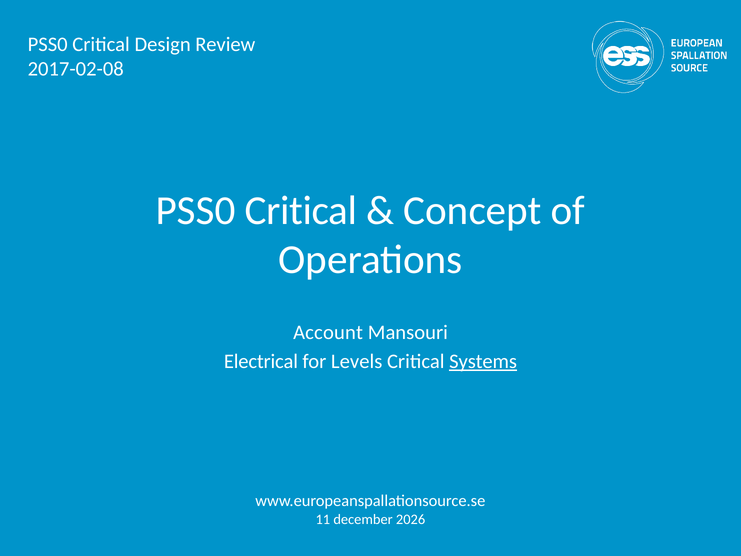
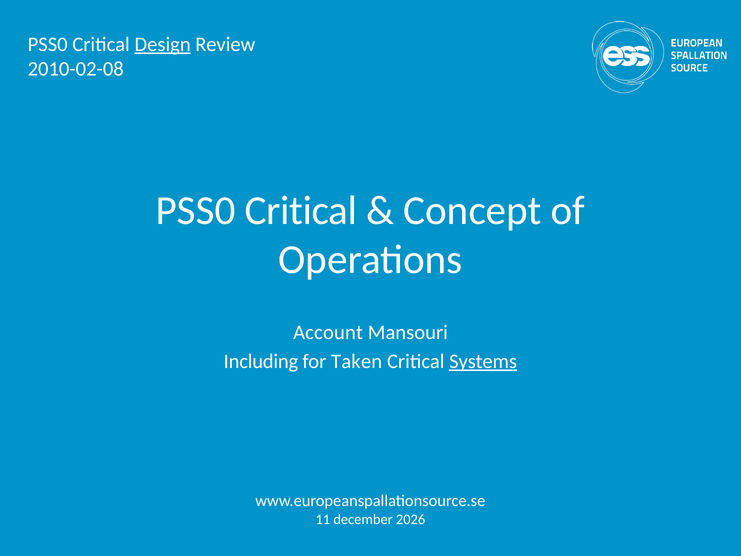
Design underline: none -> present (163, 44)
2017-02-08: 2017-02-08 -> 2010-02-08 (76, 69)
Electrical: Electrical -> Including (261, 361)
Levels: Levels -> Taken (357, 361)
